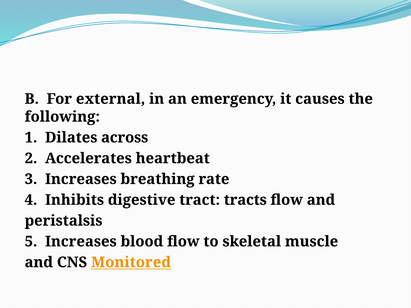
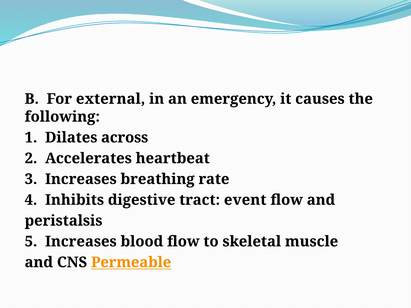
tracts: tracts -> event (245, 200)
Monitored: Monitored -> Permeable (131, 262)
